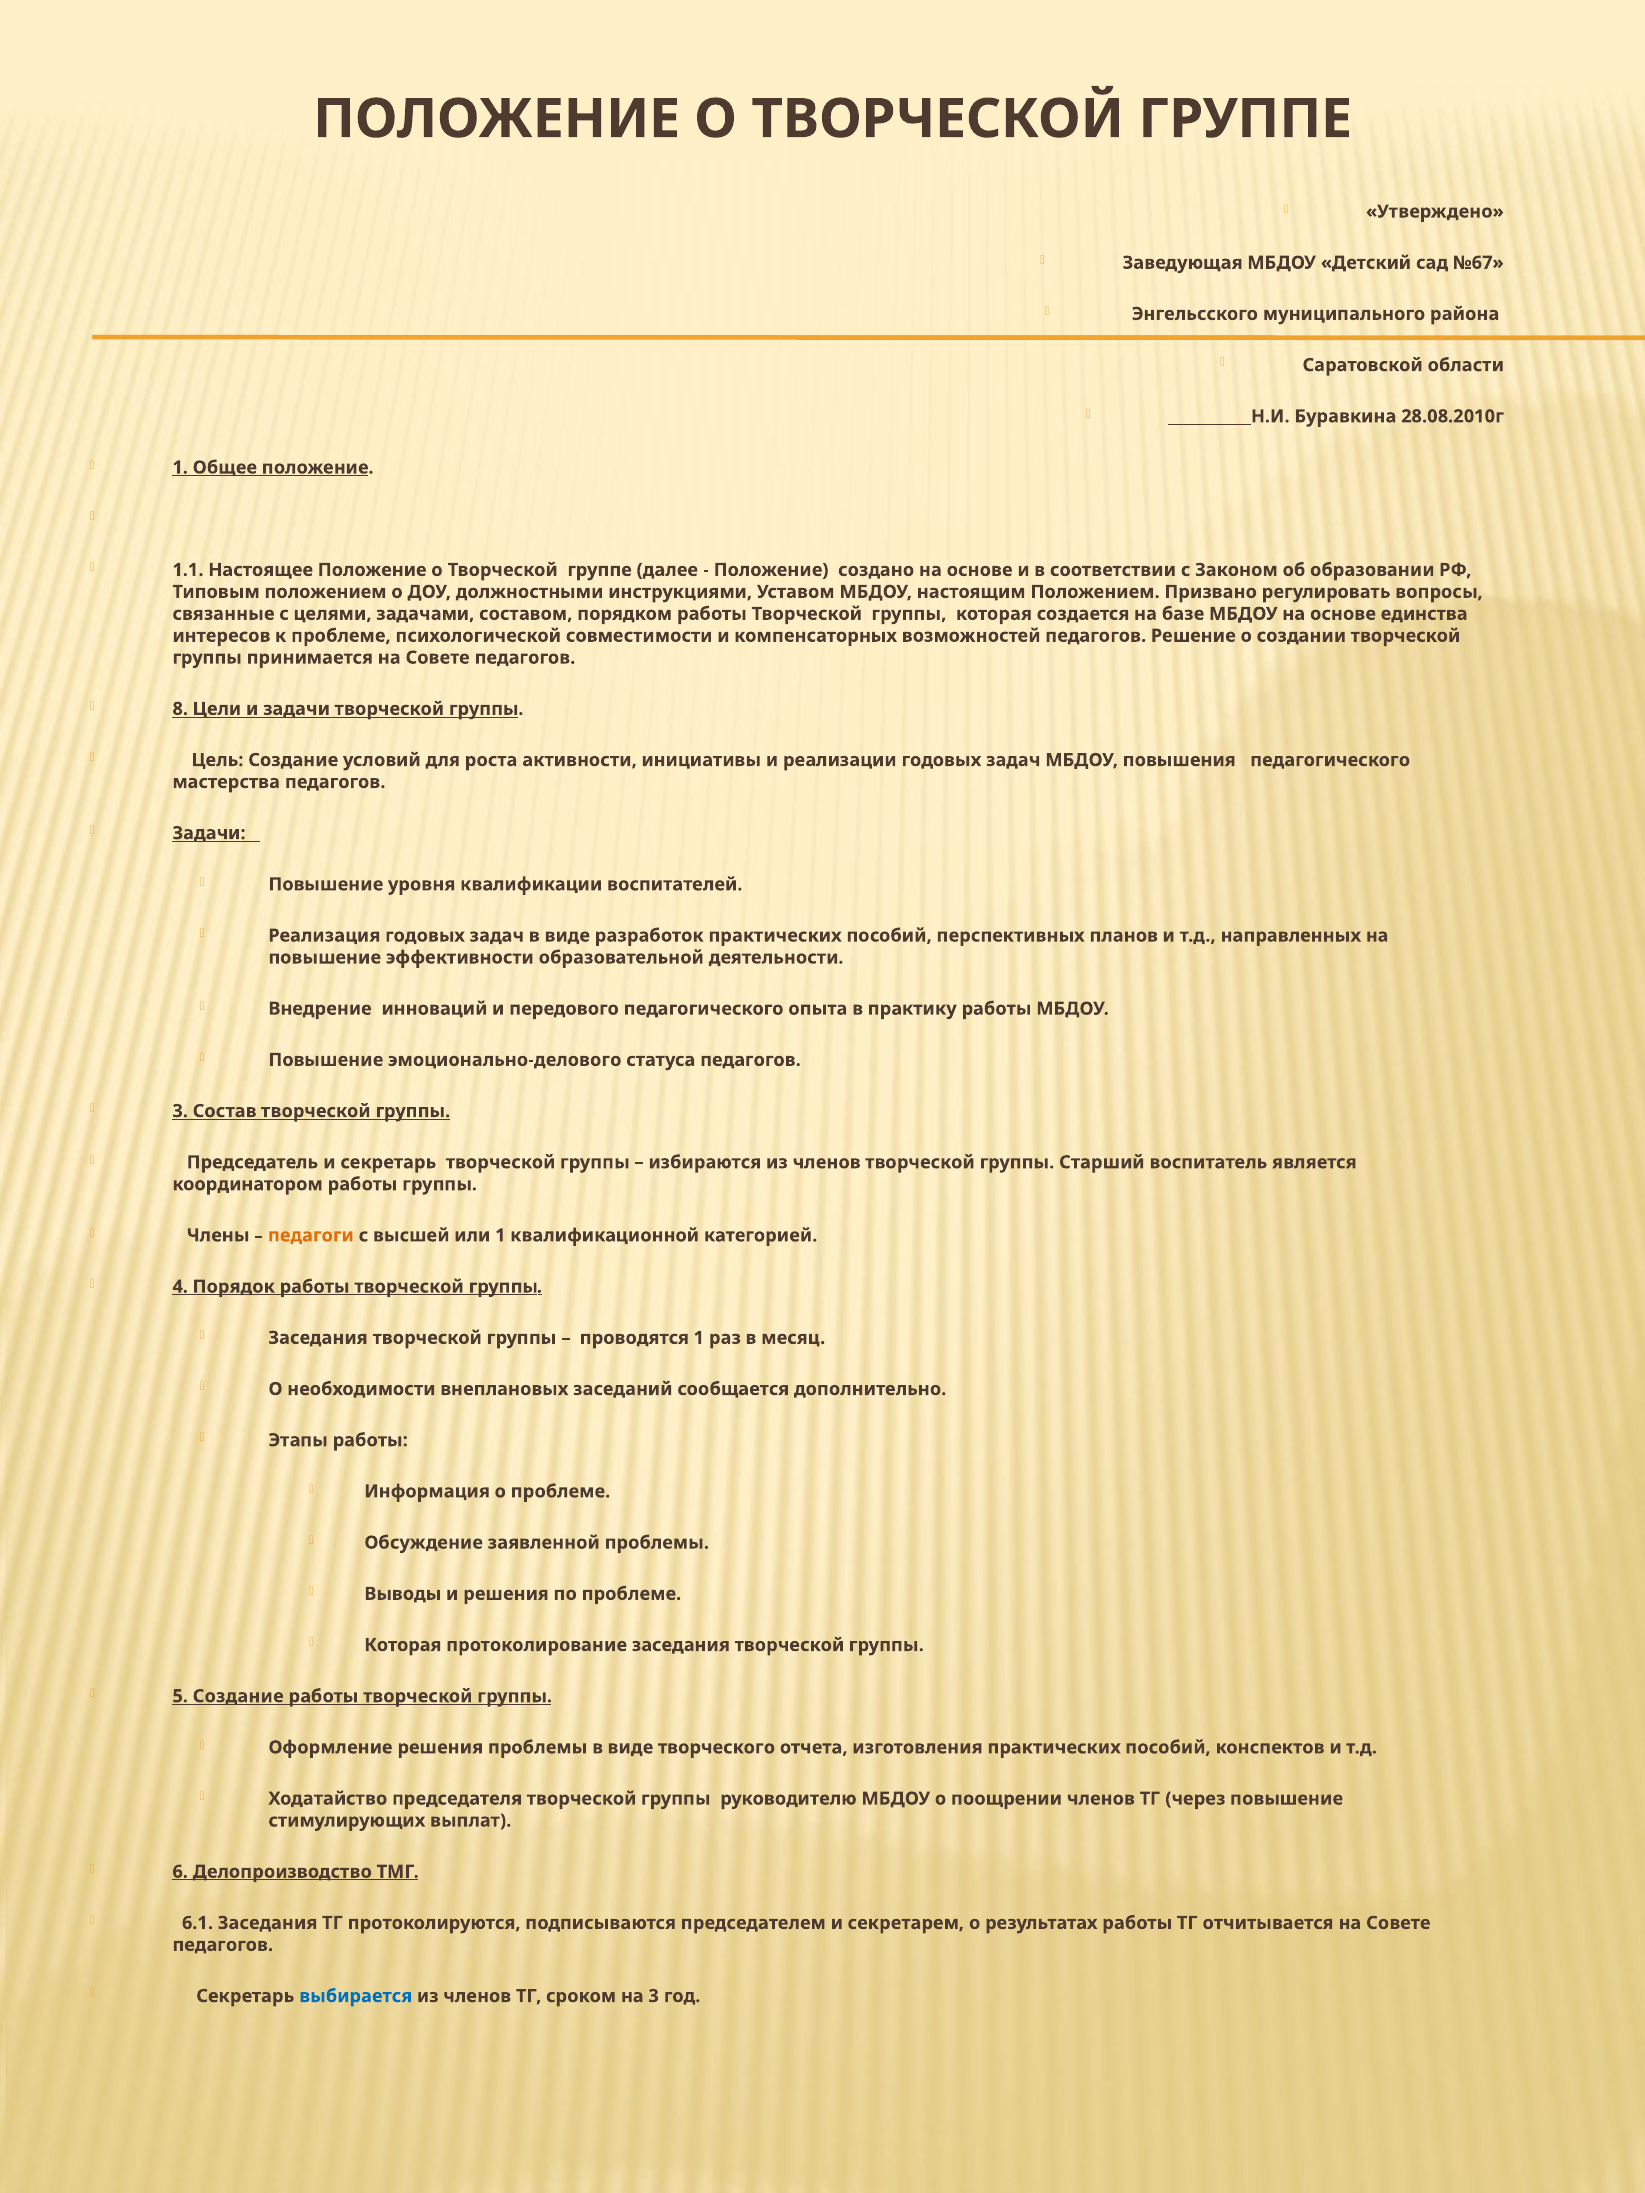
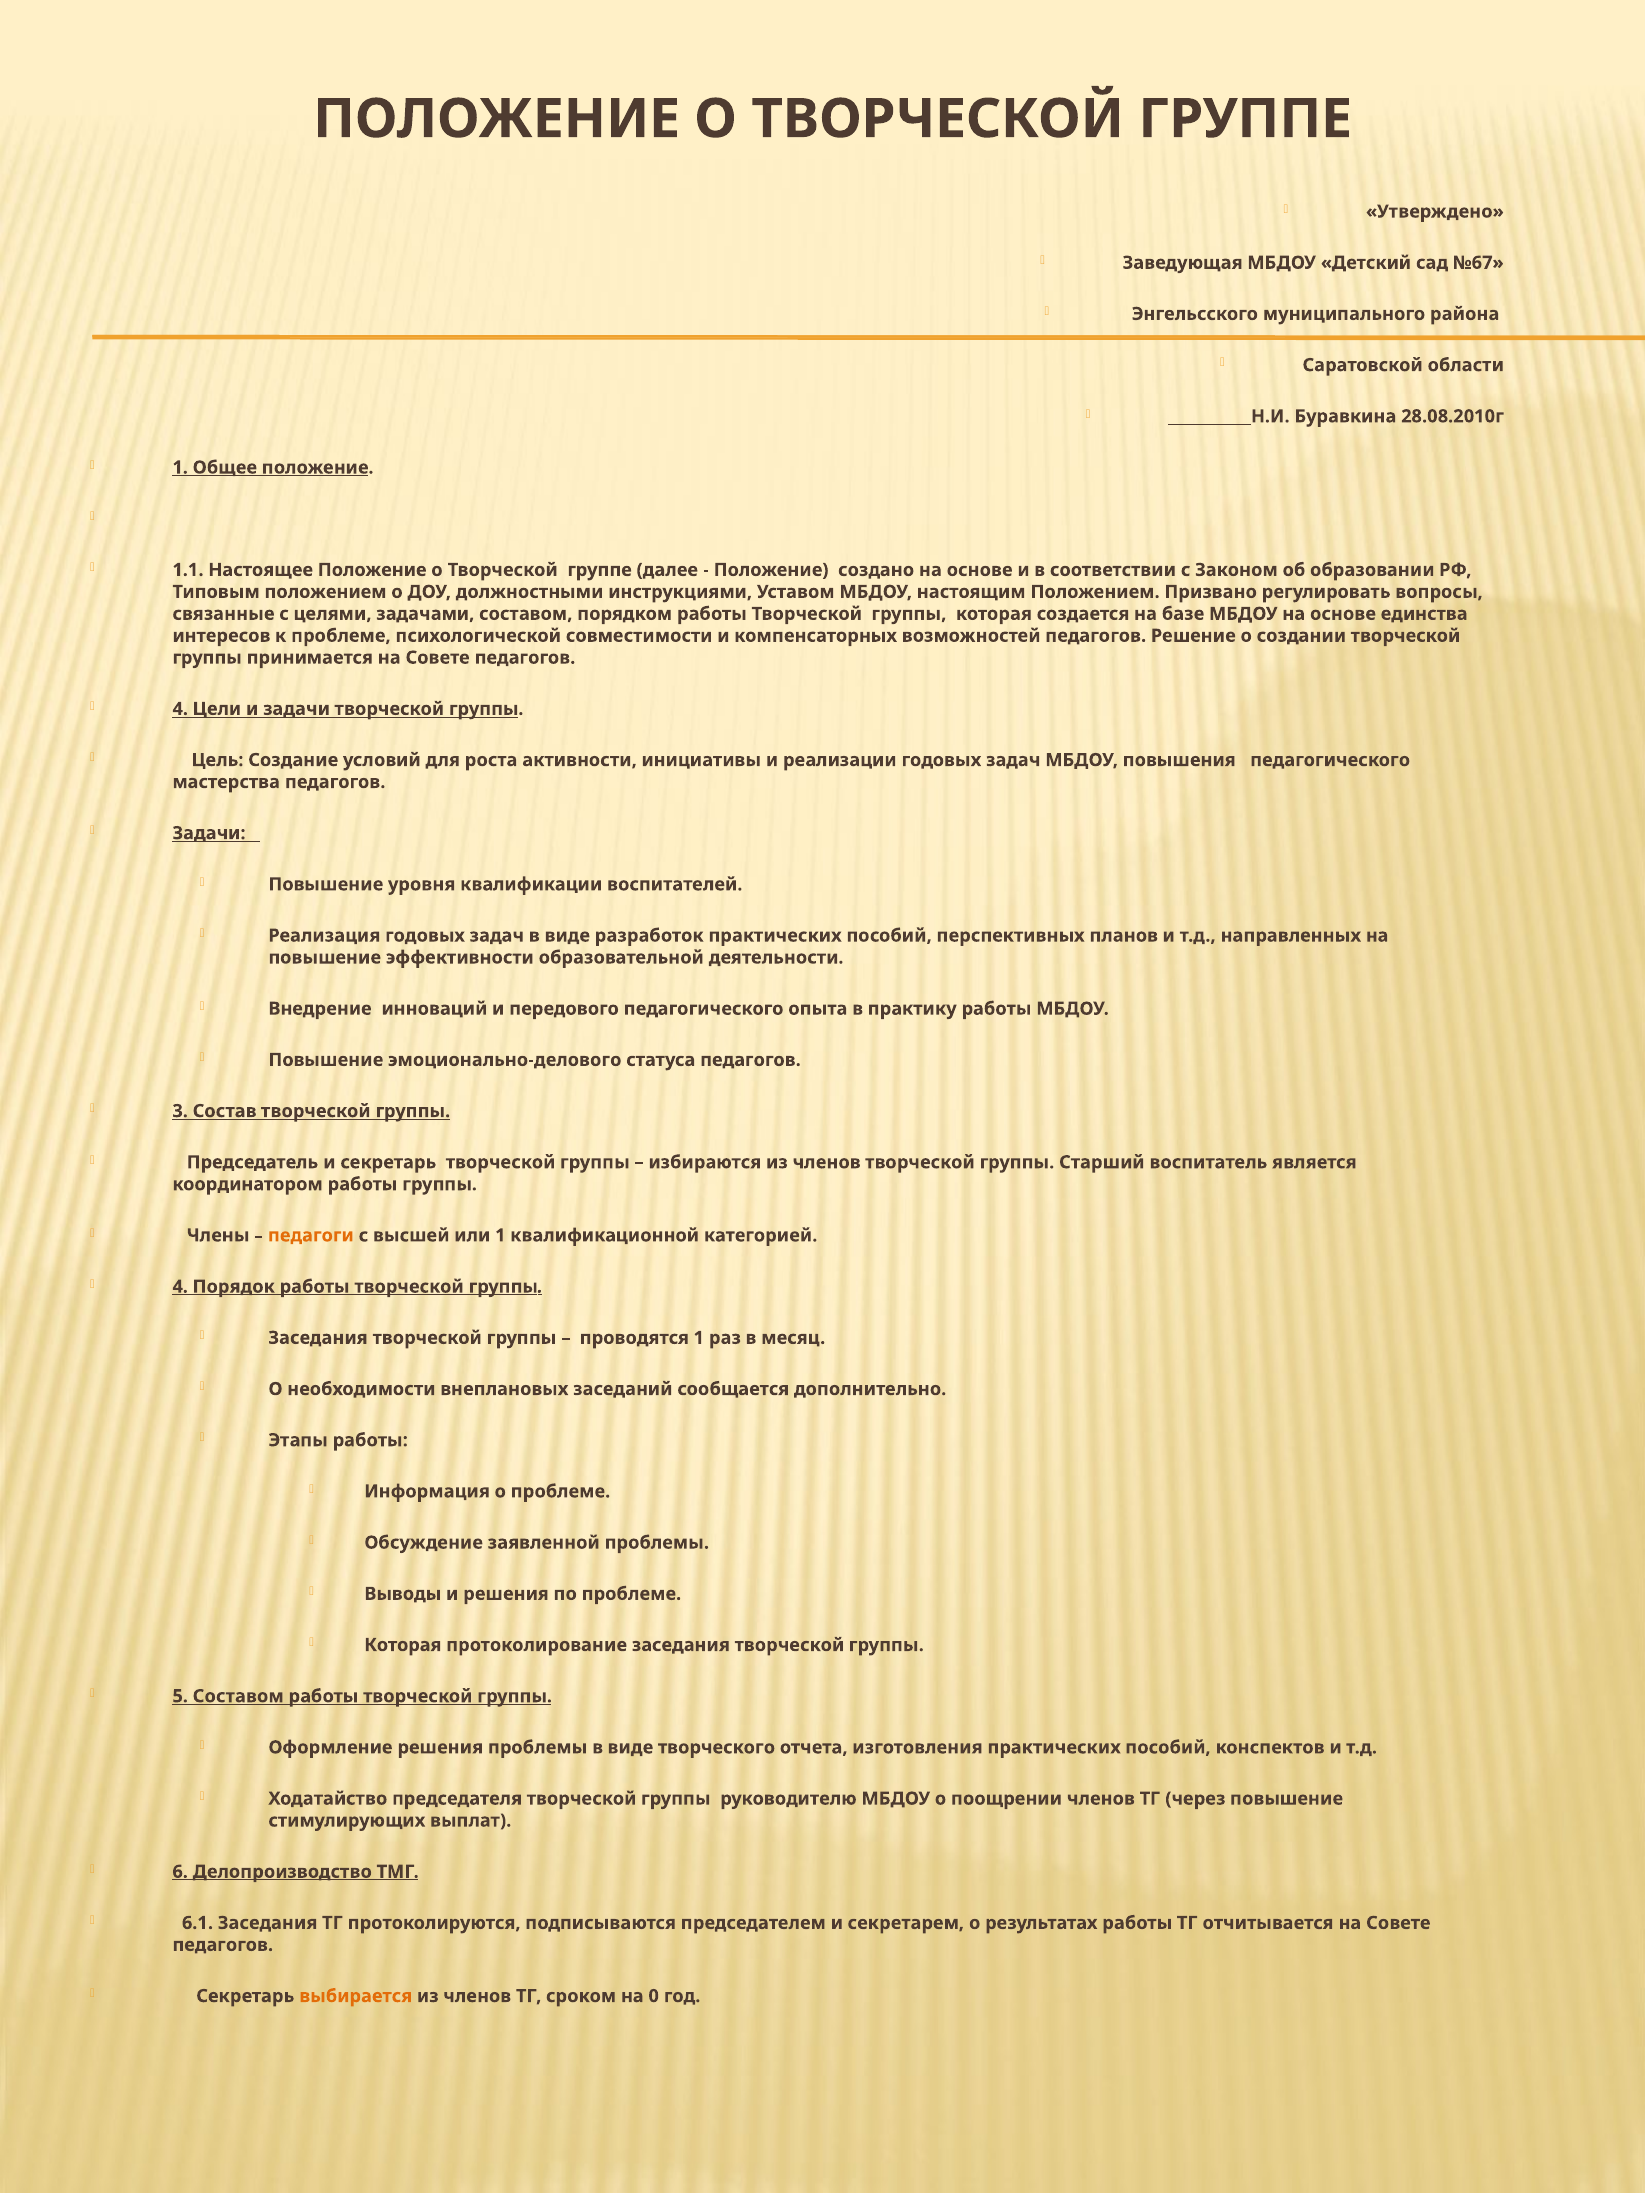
8: 8 -> 4 (180, 709)
5 Создание: Создание -> Составом (238, 1696)
выбирается colour: blue -> orange (356, 1996)
на 3: 3 -> 0 (654, 1996)
